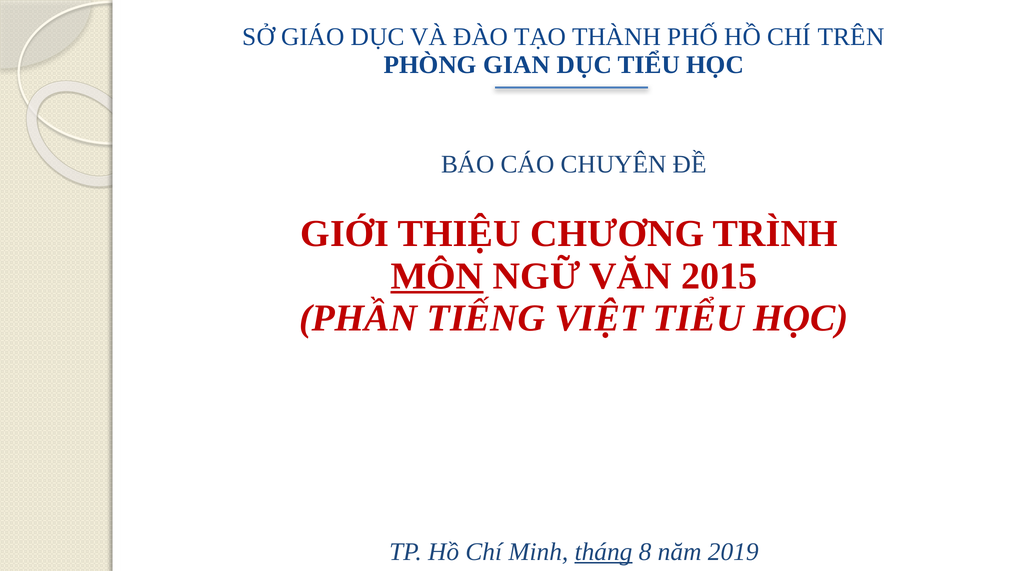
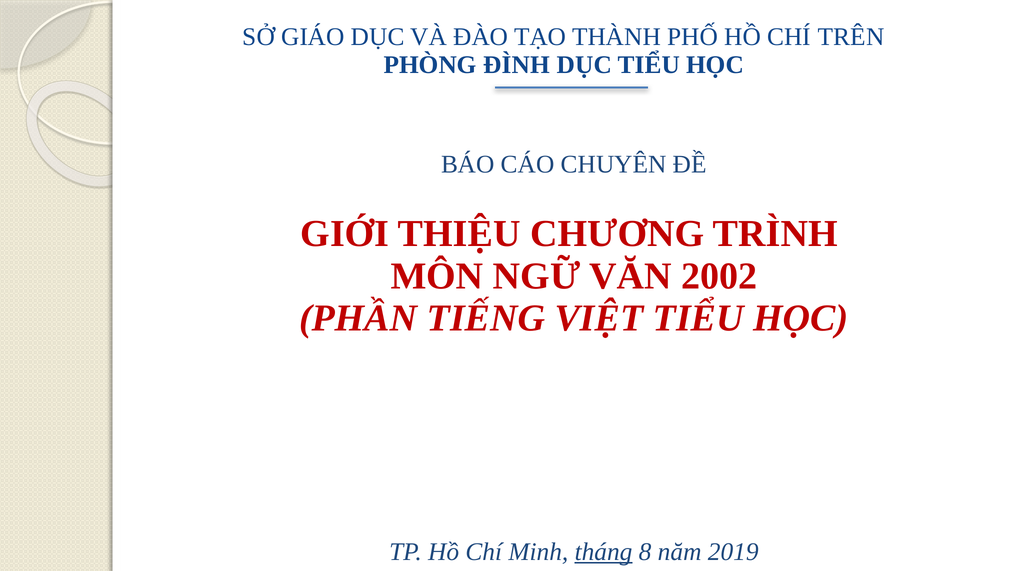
GIAN: GIAN -> ĐÌNH (517, 65)
MÔN underline: present -> none (437, 276)
2015: 2015 -> 2002 (719, 276)
